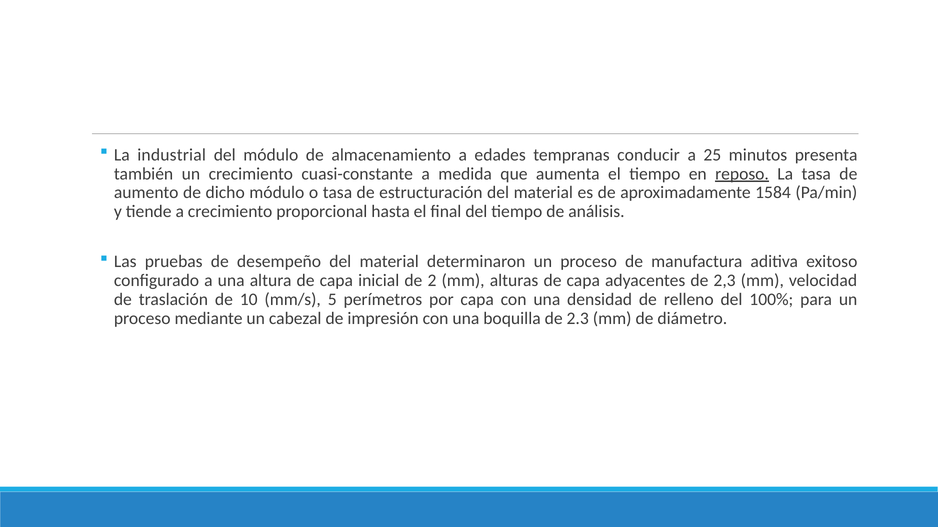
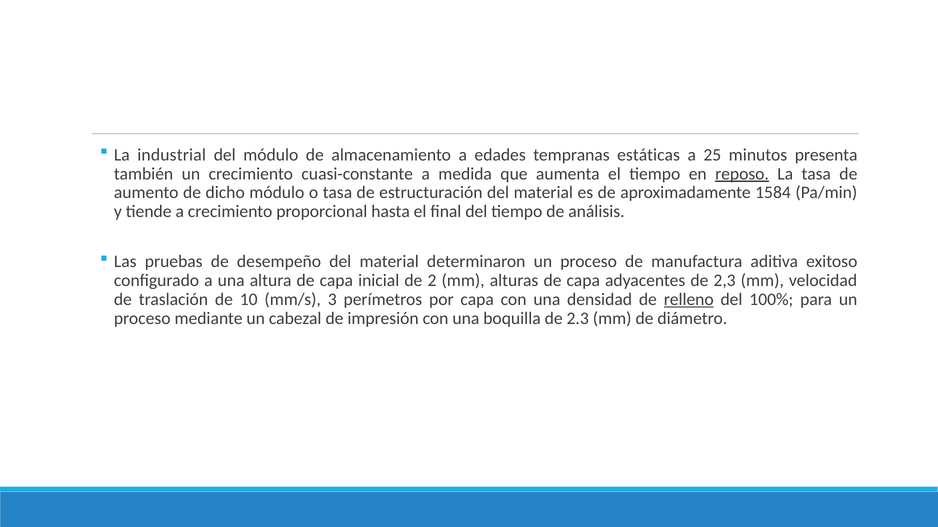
conducir: conducir -> estáticas (649, 155)
5: 5 -> 3 (332, 300)
relleno underline: none -> present (689, 300)
